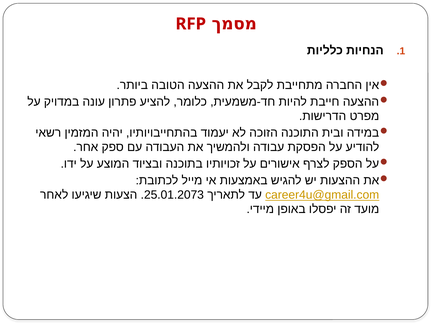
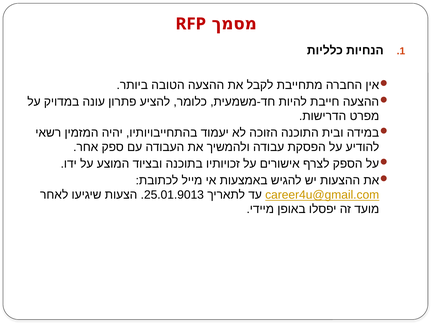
25.01.2073: 25.01.2073 -> 25.01.9013 (174, 194)
